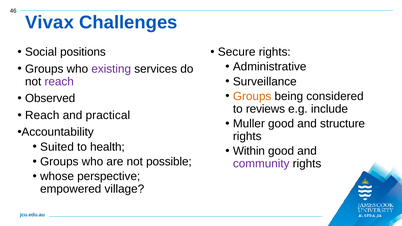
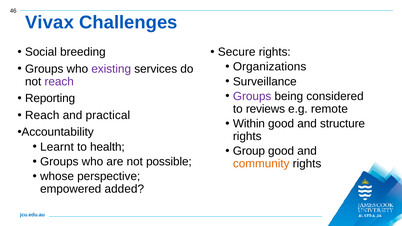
positions: positions -> breeding (83, 52)
Administrative: Administrative -> Organizations (270, 67)
Groups colour: orange -> purple (252, 96)
Observed: Observed -> Reporting (50, 98)
include: include -> remote (329, 109)
Muller: Muller -> Within (249, 124)
Suited: Suited -> Learnt (57, 147)
Within: Within -> Group (249, 151)
community colour: purple -> orange (261, 164)
village: village -> added (124, 189)
